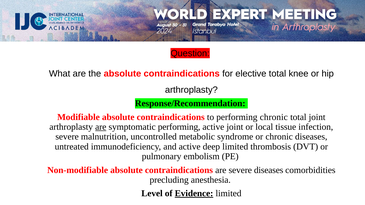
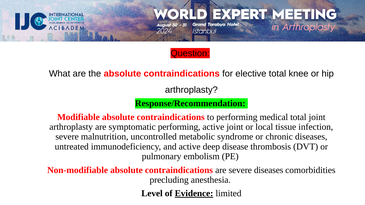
performing chronic: chronic -> medical (274, 117)
are underline: present -> none (101, 127)
deep limited: limited -> disease (235, 147)
